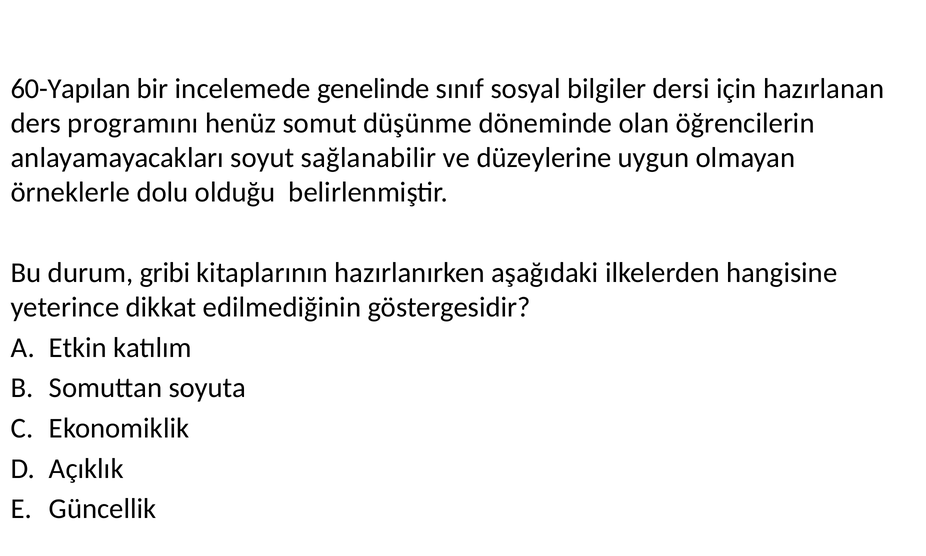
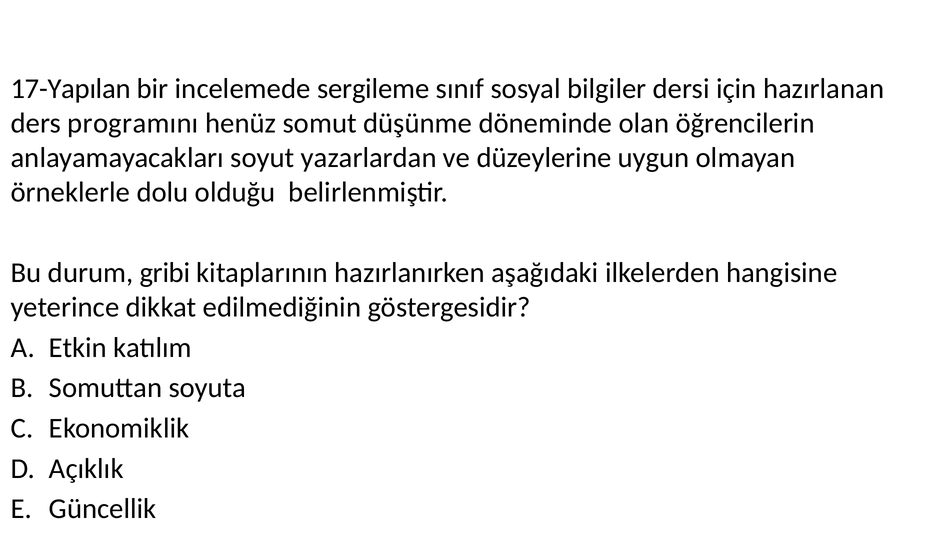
60-Yapılan: 60-Yapılan -> 17-Yapılan (71, 88)
genelinde: genelinde -> sergileme (373, 88)
sağlanabilir: sağlanabilir -> yazarlardan (369, 158)
